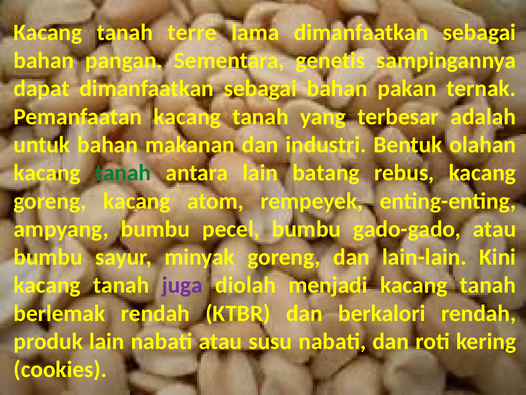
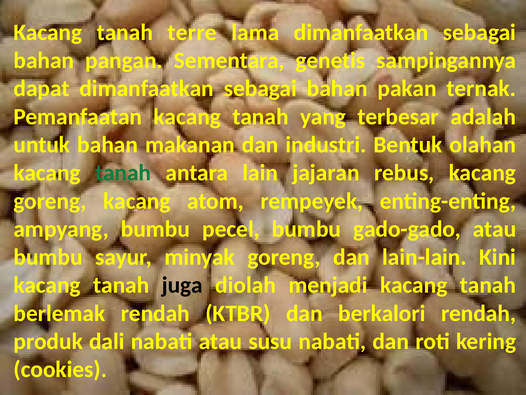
batang: batang -> jajaran (326, 173)
juga colour: purple -> black (182, 285)
produk lain: lain -> dali (107, 341)
